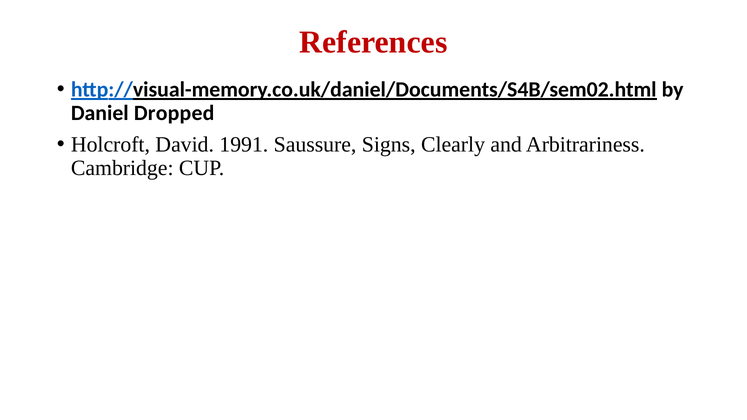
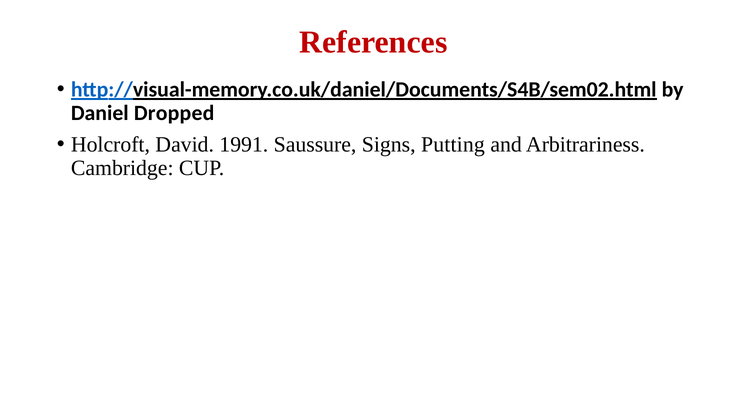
Clearly: Clearly -> Putting (453, 144)
